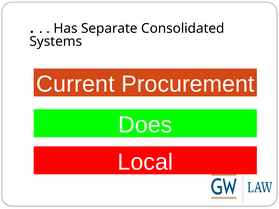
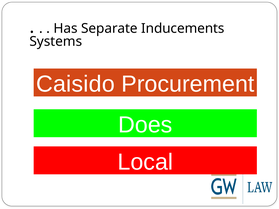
Consolidated: Consolidated -> Inducements (183, 29)
Current: Current -> Caisido (75, 84)
